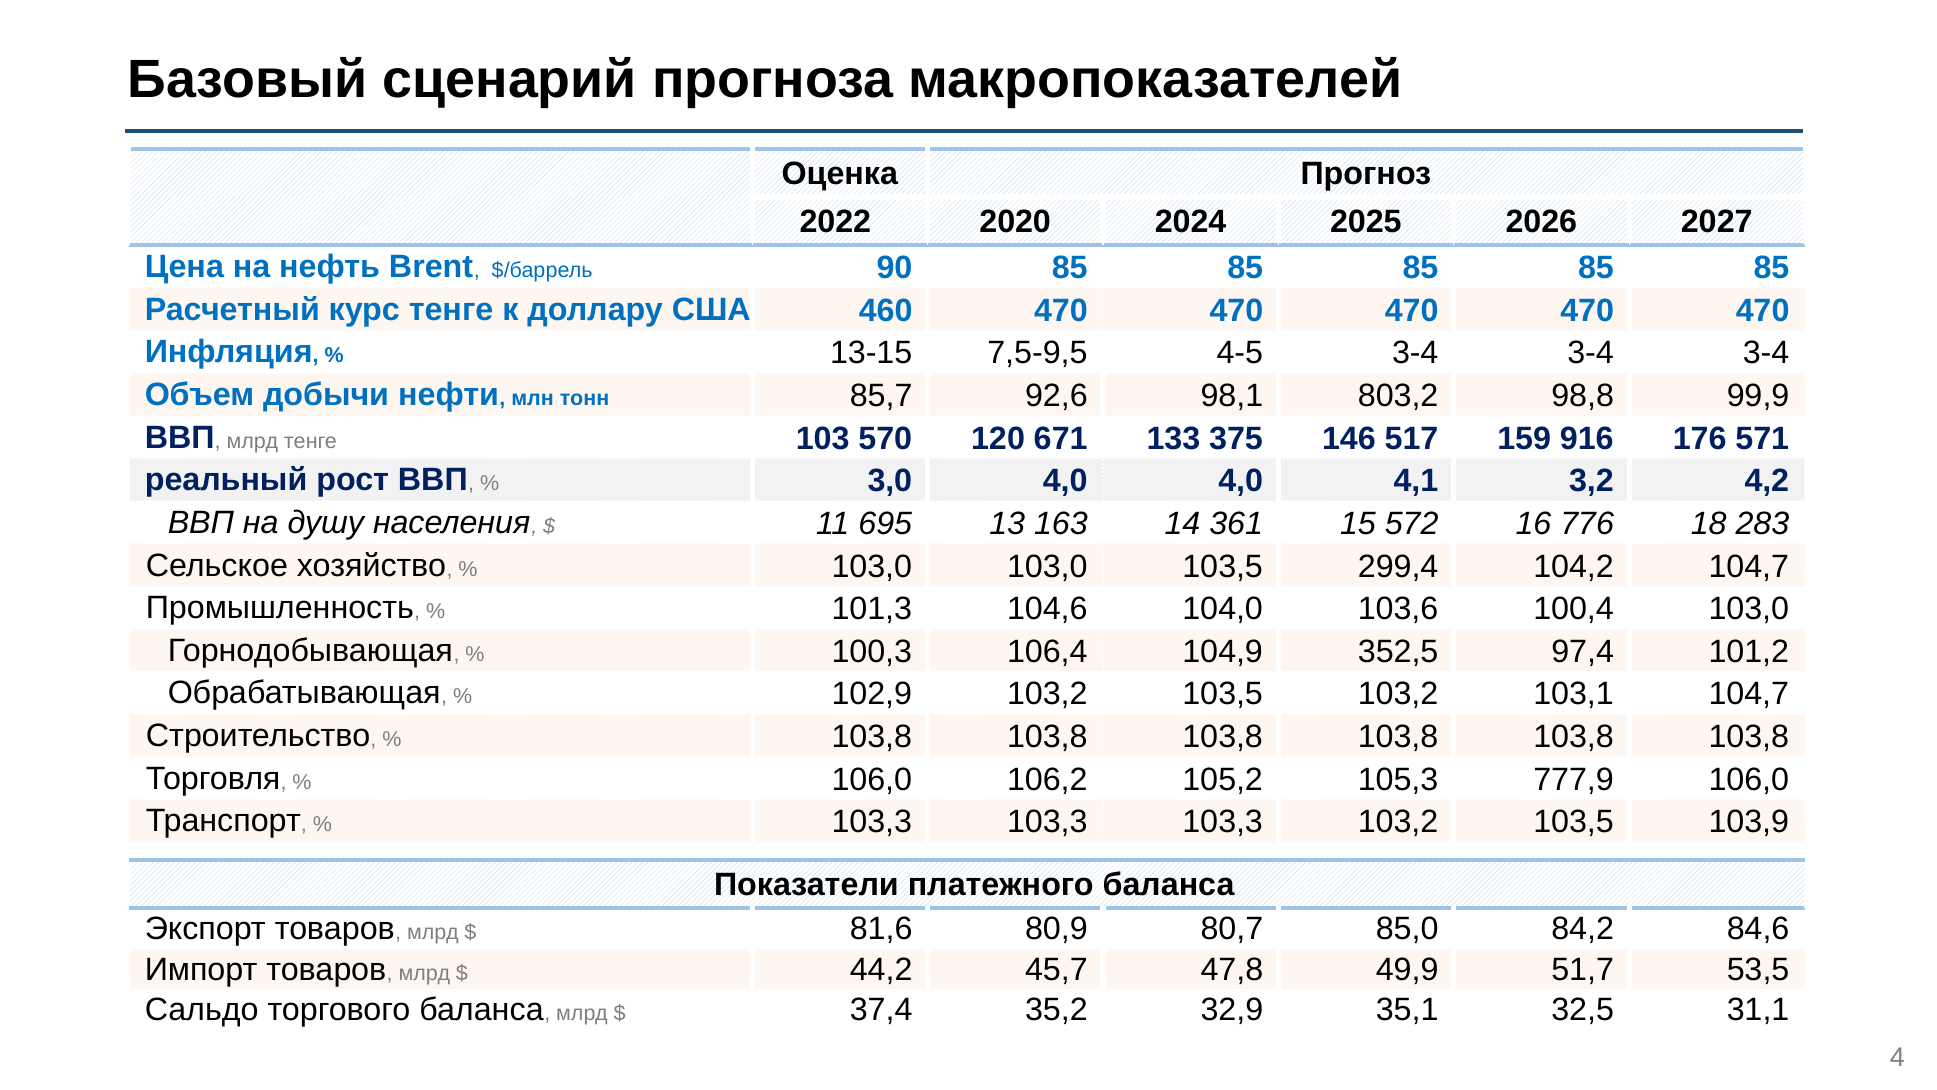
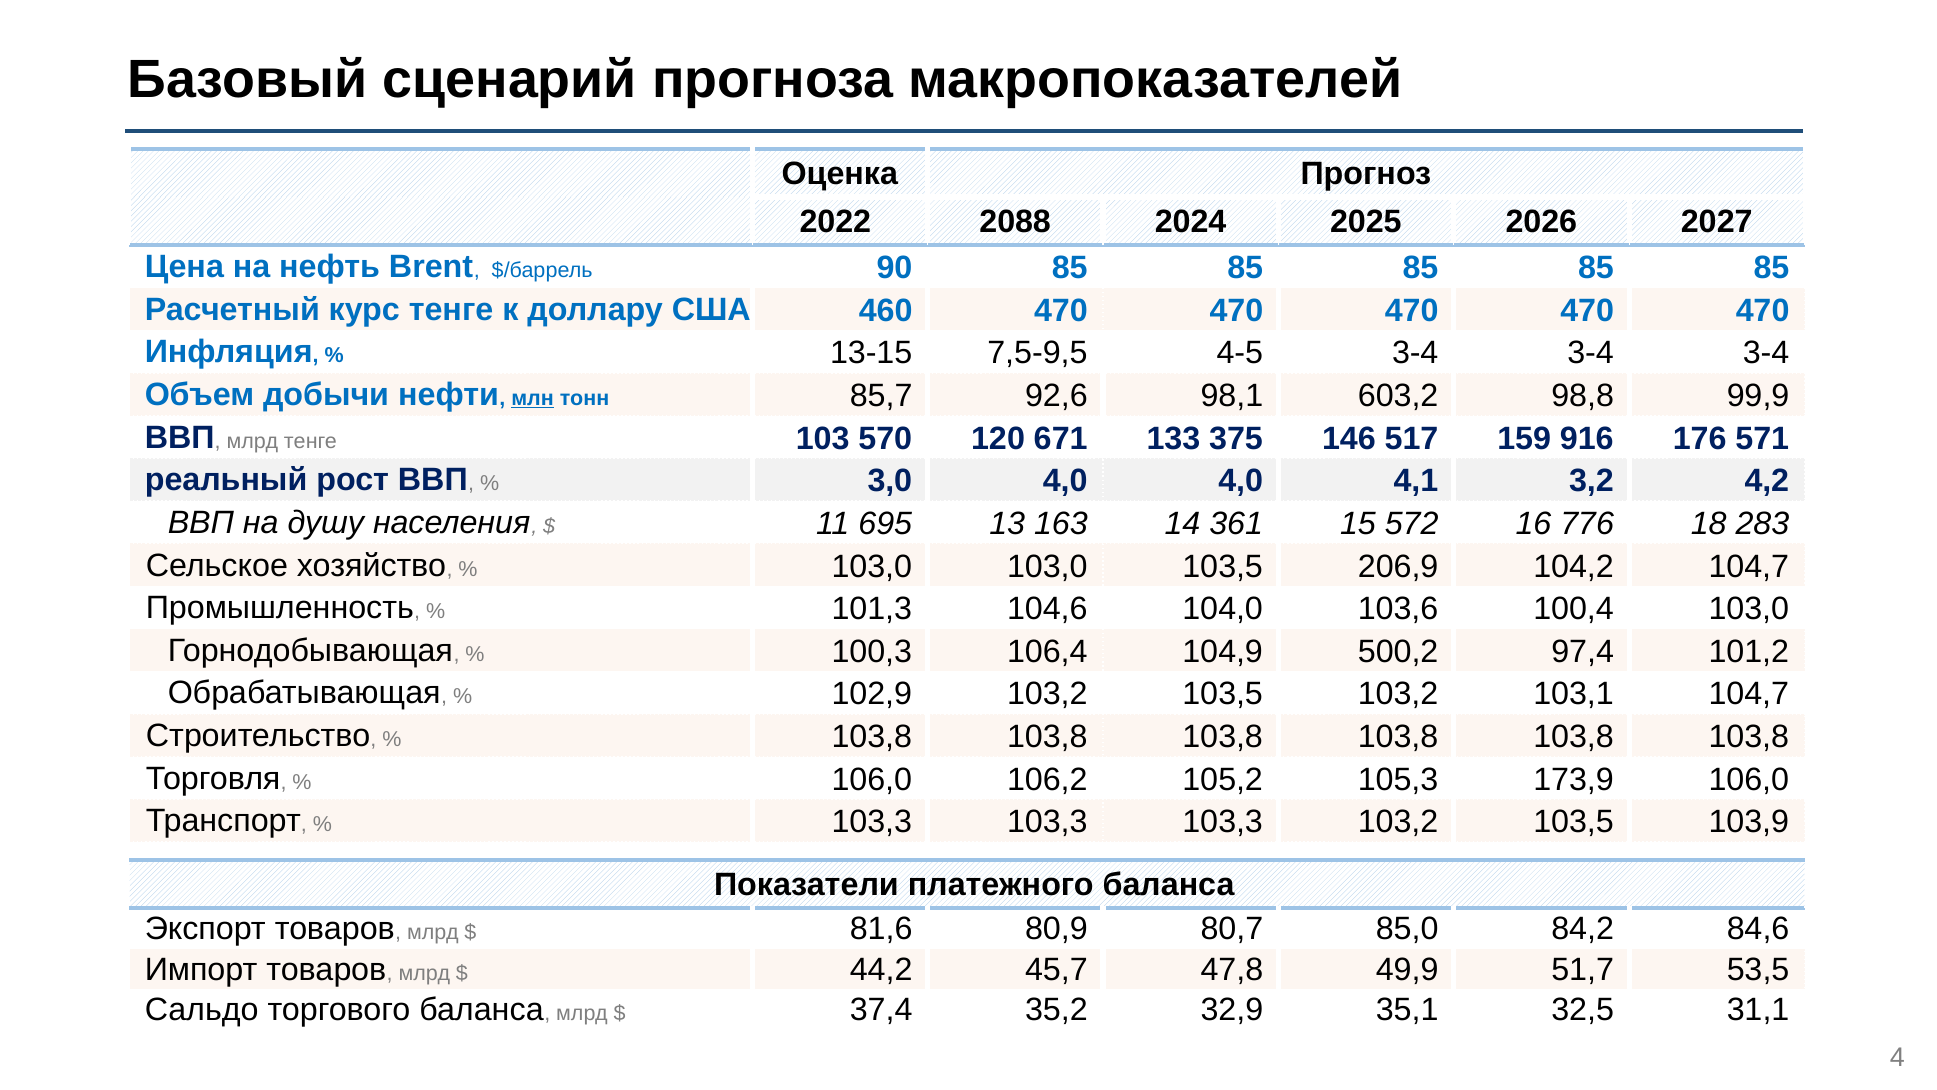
2020: 2020 -> 2088 (1015, 222)
млн underline: none -> present (533, 398)
803,2: 803,2 -> 603,2 (1398, 396)
299,4: 299,4 -> 206,9 (1398, 566)
352,5: 352,5 -> 500,2 (1398, 651)
777,9: 777,9 -> 173,9 (1574, 779)
